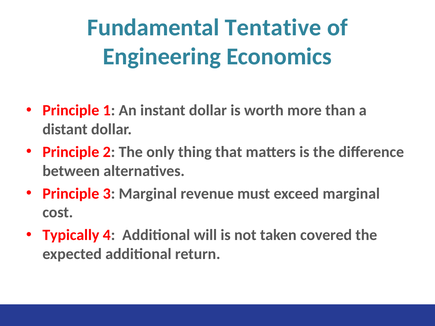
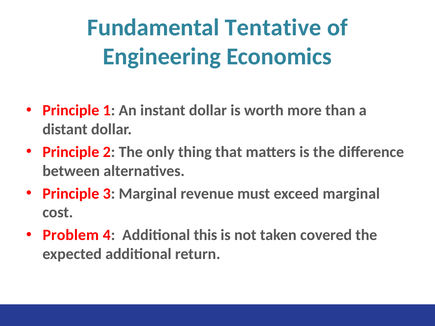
Typically: Typically -> Problem (71, 235)
will: will -> this (205, 235)
